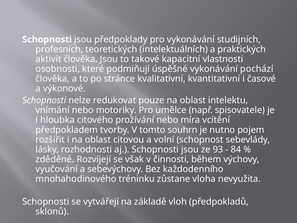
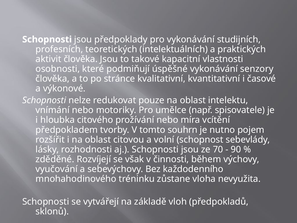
pochází: pochází -> senzory (257, 69)
93: 93 -> 70 (218, 149)
84: 84 -> 90 (236, 149)
